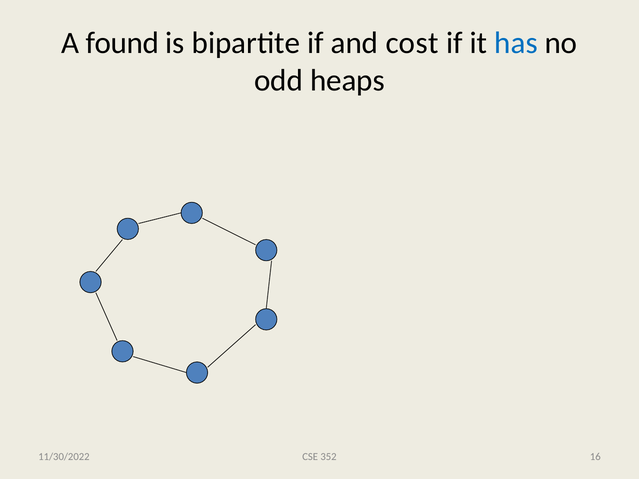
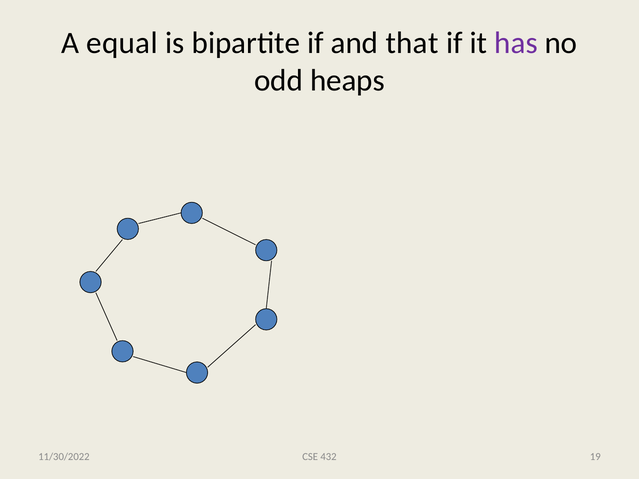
found: found -> equal (122, 43)
cost: cost -> that (412, 43)
has colour: blue -> purple (516, 43)
352: 352 -> 432 (329, 457)
16: 16 -> 19 (595, 457)
